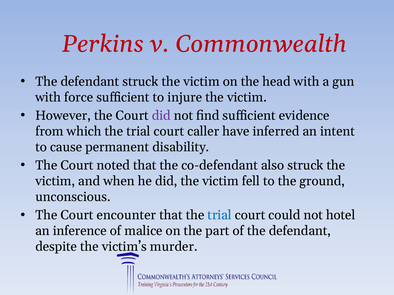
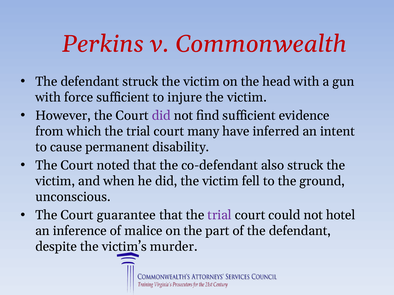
caller: caller -> many (203, 131)
encounter: encounter -> guarantee (126, 216)
trial colour: blue -> purple (220, 216)
